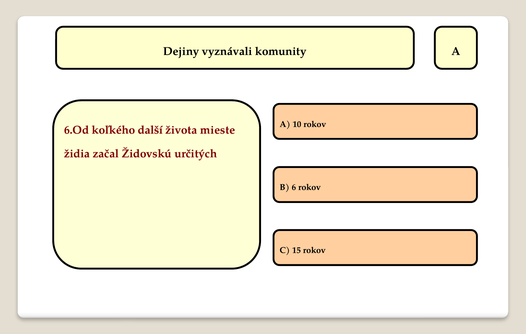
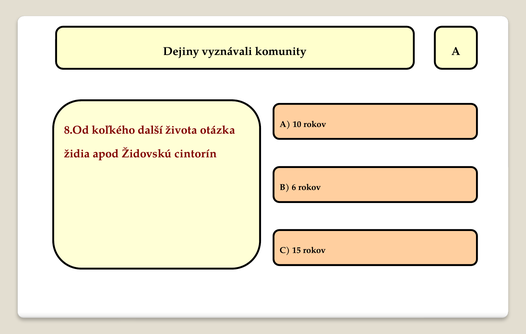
6.Od: 6.Od -> 8.Od (77, 130)
mieste: mieste -> otázka (218, 130)
začal: začal -> apod (106, 154)
určitých: určitých -> cintorín (196, 154)
